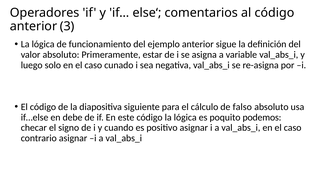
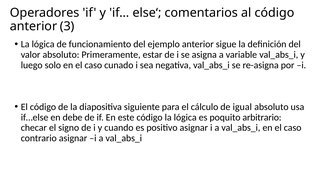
falso: falso -> igual (242, 107)
podemos: podemos -> arbitrario (262, 118)
